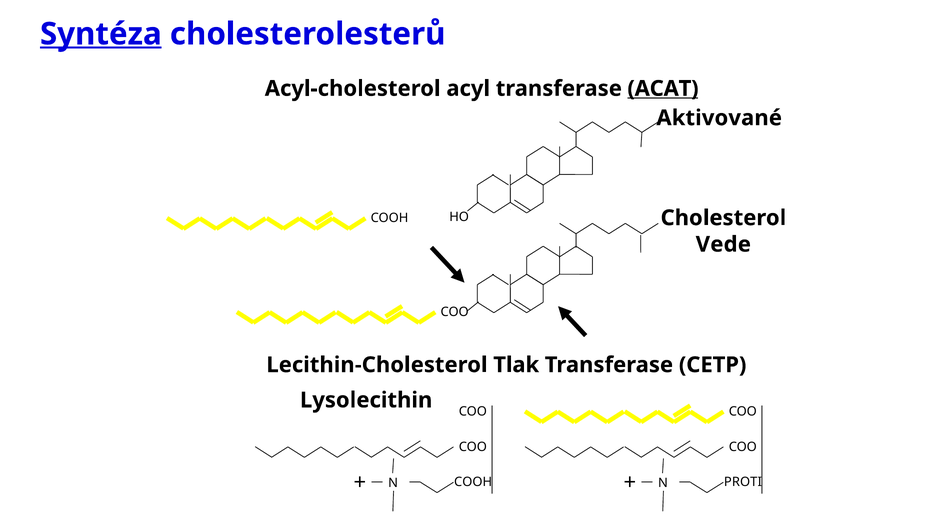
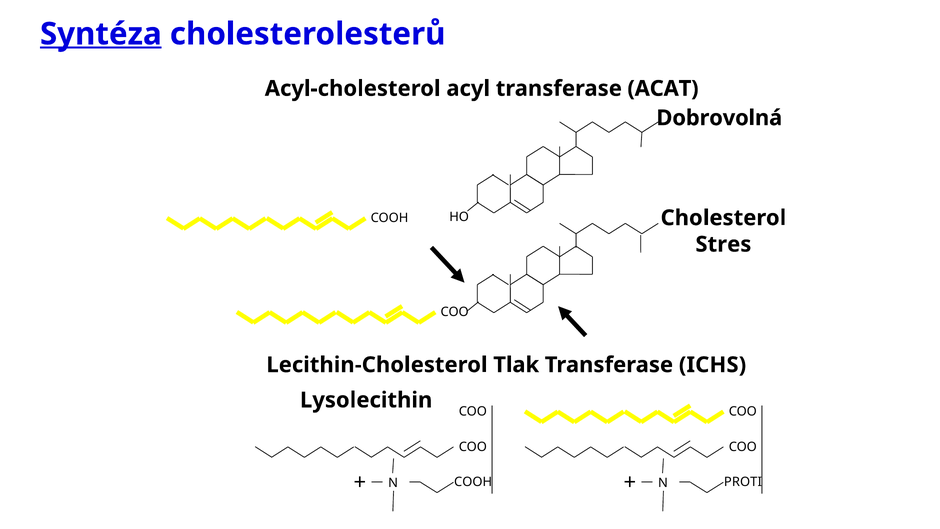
ACAT underline: present -> none (663, 89)
Aktivované: Aktivované -> Dobrovolná (719, 118)
Vede: Vede -> Stres (723, 244)
CETP: CETP -> ICHS (713, 365)
